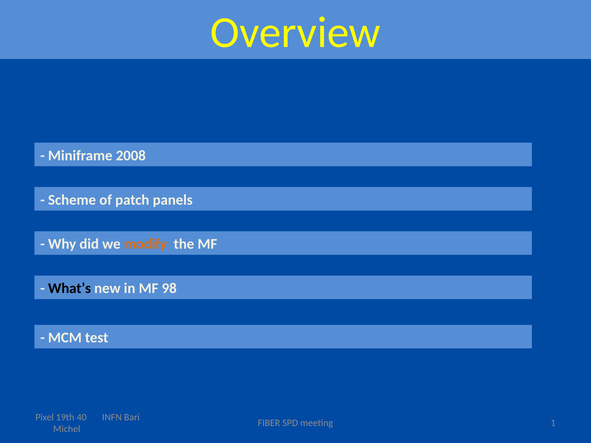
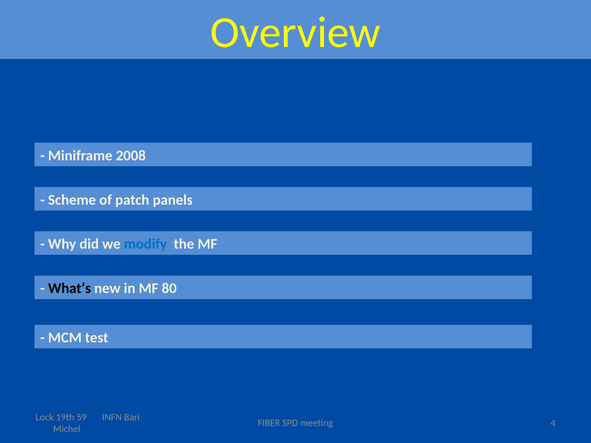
modify colour: orange -> blue (145, 244)
98: 98 -> 80 (169, 289)
Pixel: Pixel -> Lock (45, 417)
40: 40 -> 59 (82, 417)
1: 1 -> 4 (553, 423)
